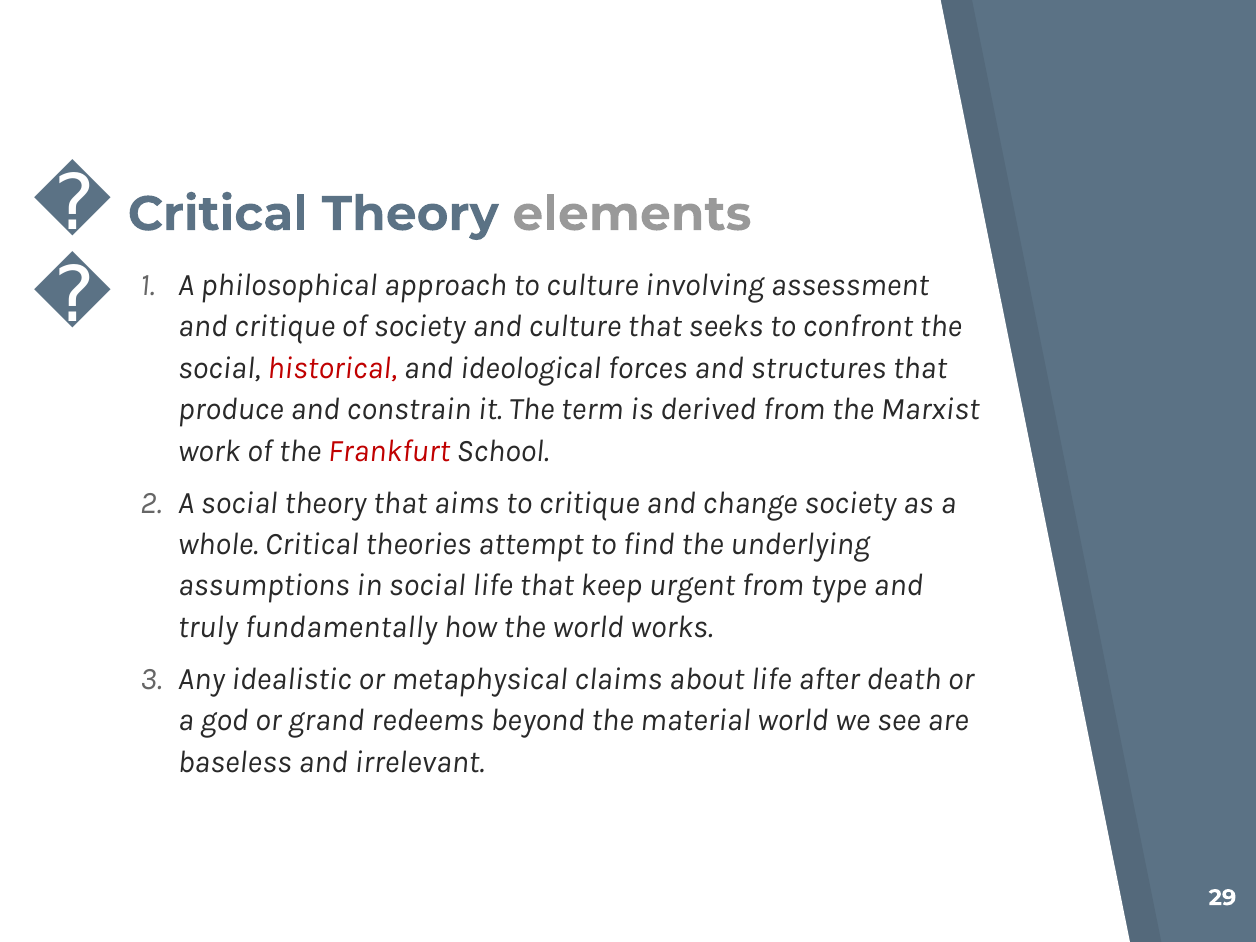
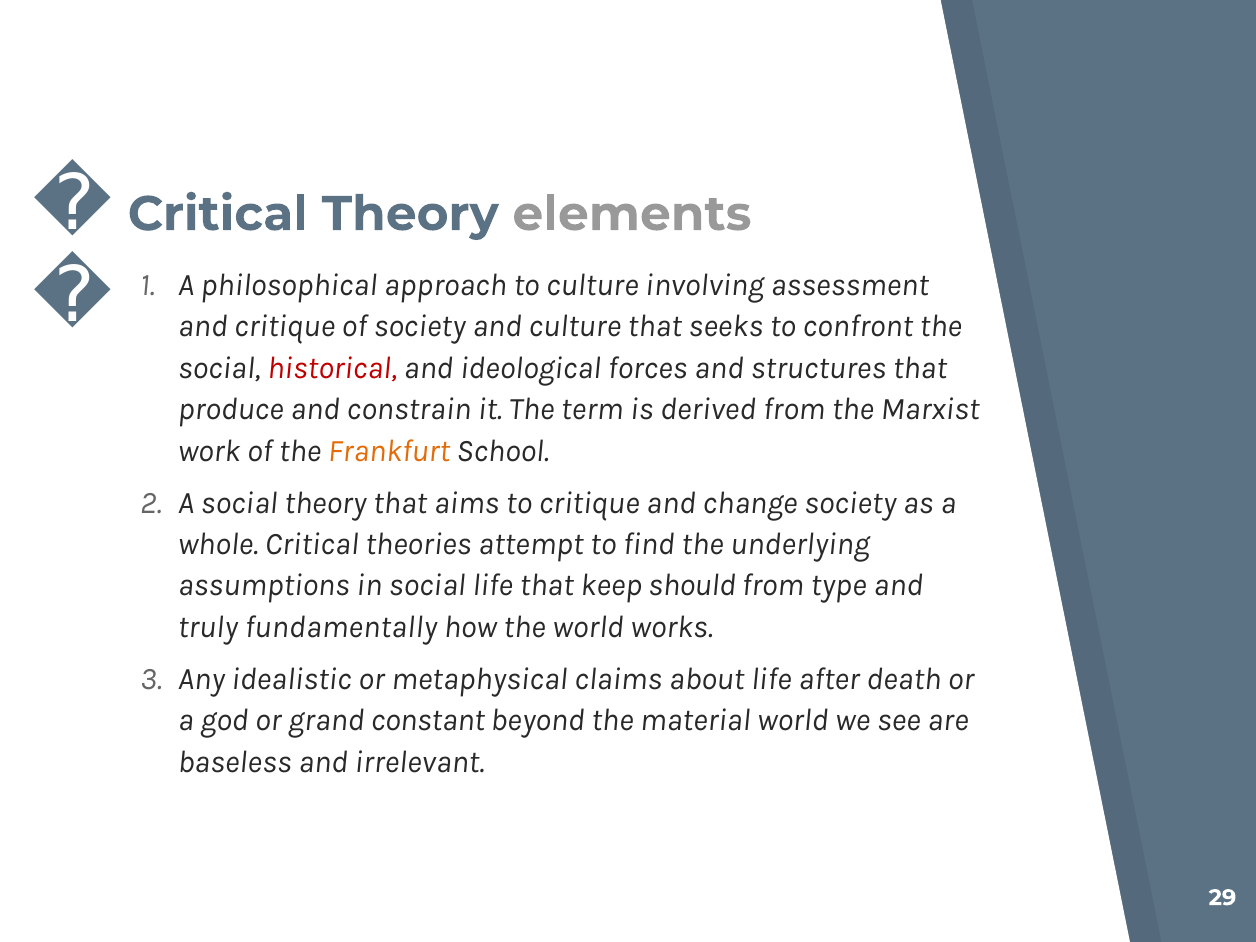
Frankfurt colour: red -> orange (389, 451)
urgent: urgent -> should (692, 586)
redeems: redeems -> constant (428, 720)
